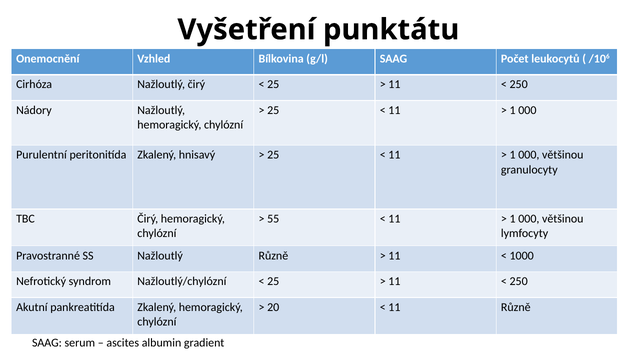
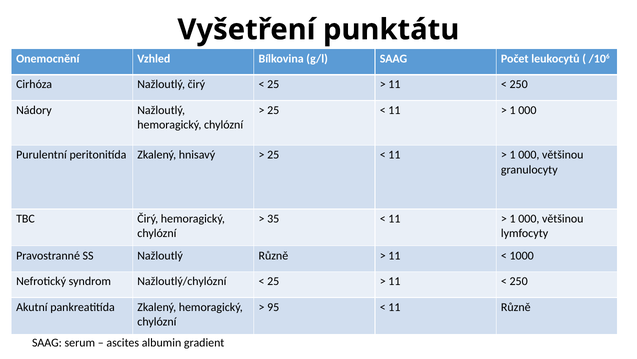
55: 55 -> 35 (273, 218)
20: 20 -> 95 (273, 307)
